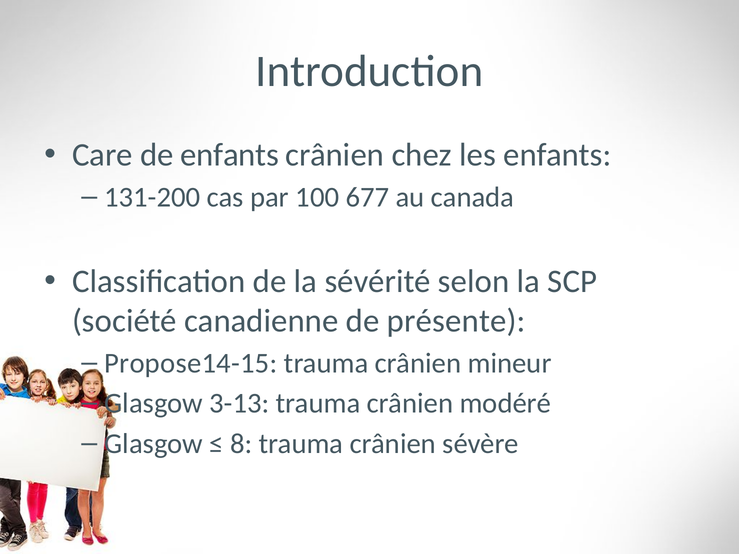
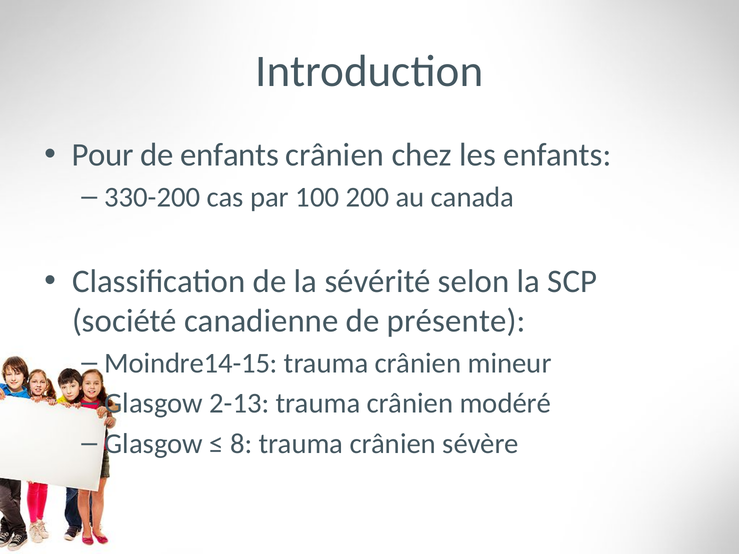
Care: Care -> Pour (103, 155)
131-200: 131-200 -> 330-200 (152, 197)
677: 677 -> 200 (367, 197)
Propose14-15: Propose14-15 -> Moindre14-15 (191, 363)
3-13: 3-13 -> 2-13 (239, 404)
